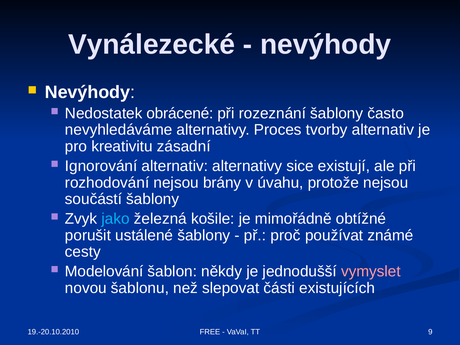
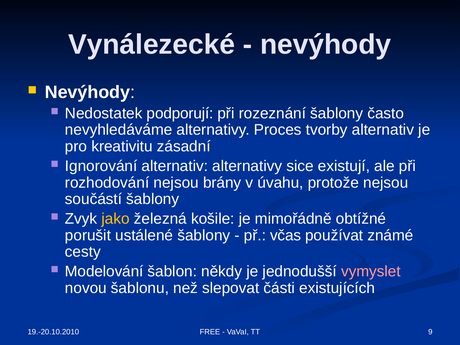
obrácené: obrácené -> podporují (180, 113)
jako colour: light blue -> yellow (116, 219)
proč: proč -> včas (286, 235)
